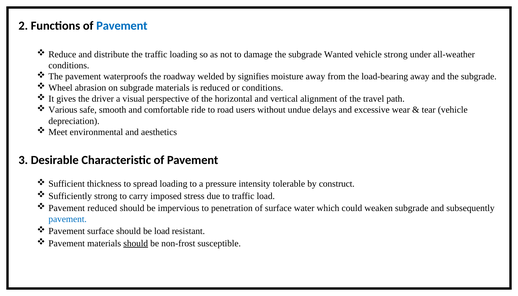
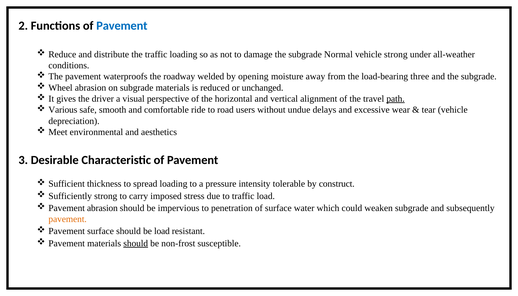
Wanted: Wanted -> Normal (338, 54)
signifies: signifies -> opening (253, 77)
load-bearing away: away -> three (420, 77)
or conditions: conditions -> unchanged (263, 88)
path underline: none -> present (396, 99)
Pavement reduced: reduced -> abrasion (102, 208)
pavement colour: blue -> orange (68, 219)
